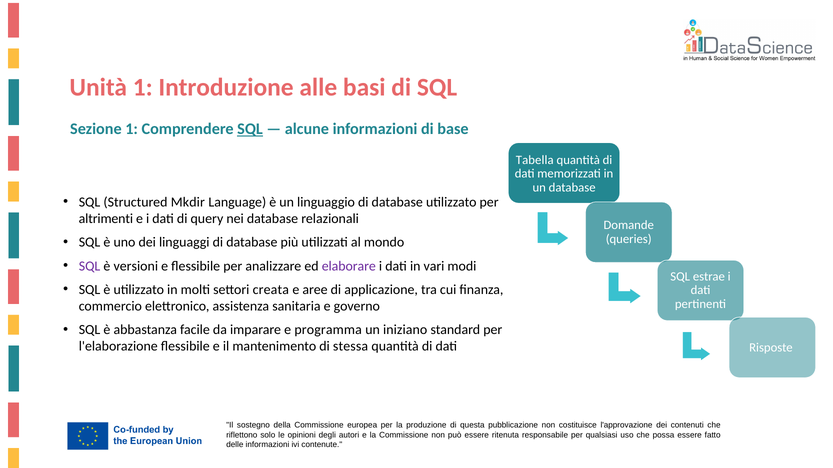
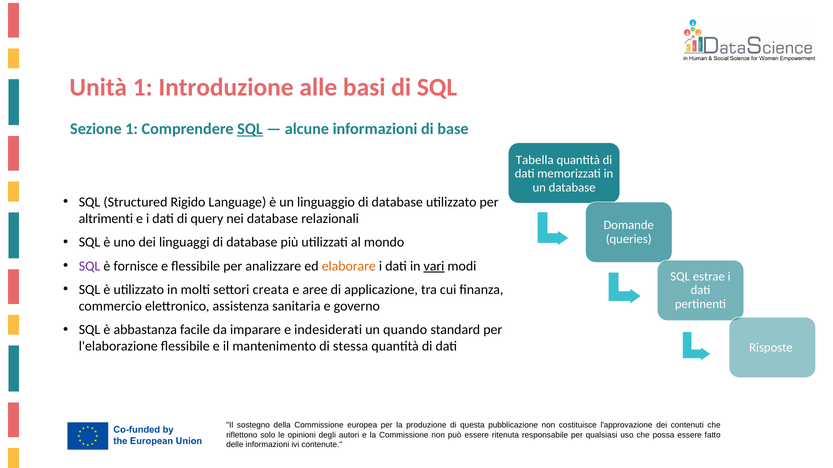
Mkdir: Mkdir -> Rigido (188, 202)
versioni: versioni -> fornisce (136, 266)
elaborare colour: purple -> orange (349, 266)
vari underline: none -> present (434, 266)
programma: programma -> indesiderati (328, 330)
iniziano: iniziano -> quando (405, 330)
